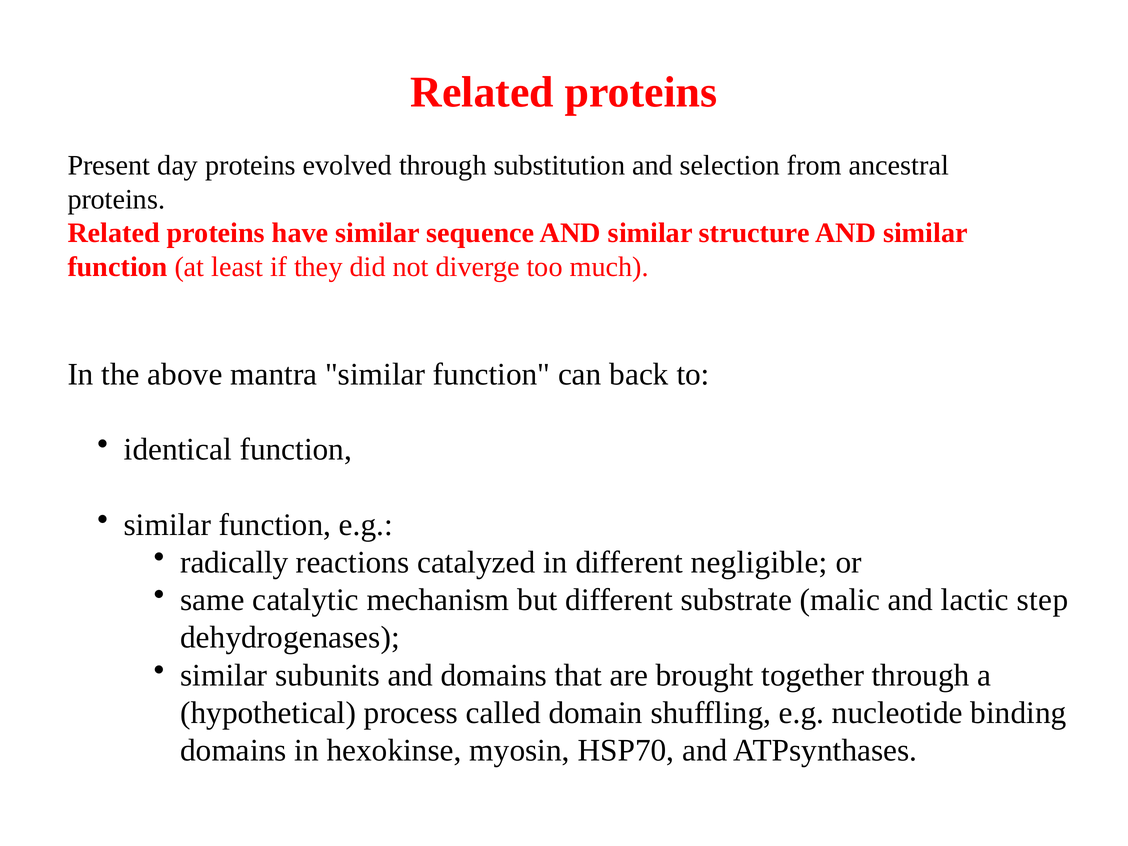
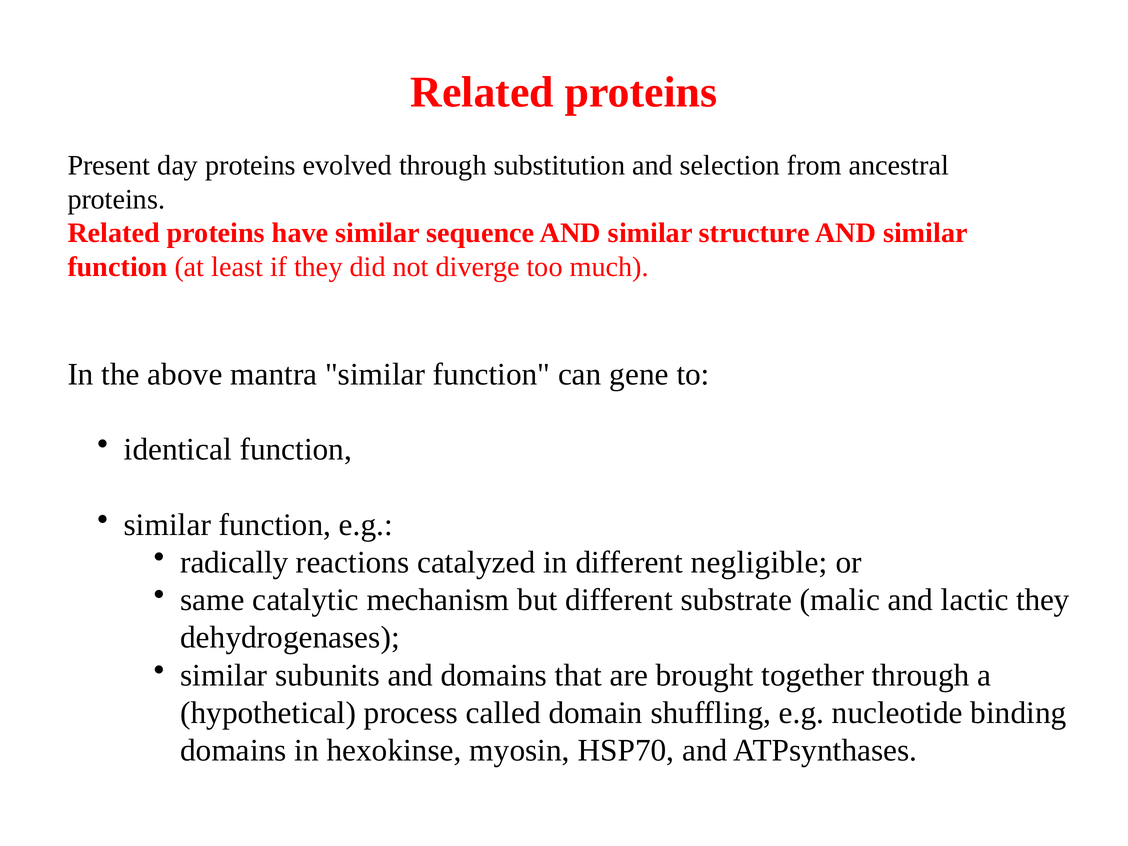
back: back -> gene (639, 374)
lactic step: step -> they (1043, 600)
